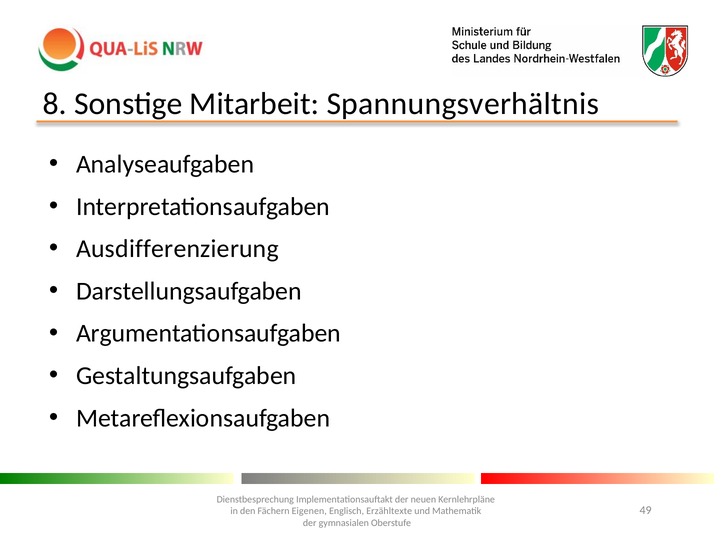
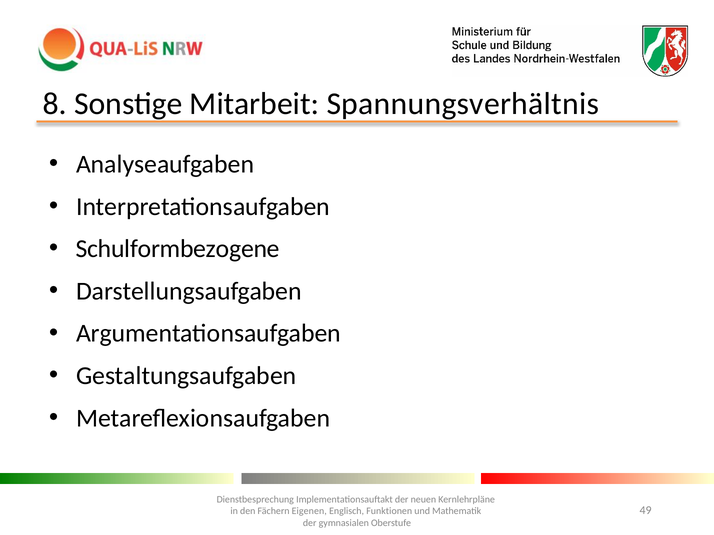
Ausdifferenzierung: Ausdifferenzierung -> Schulformbezogene (178, 249)
Erzähltexte: Erzähltexte -> Funktionen (389, 512)
